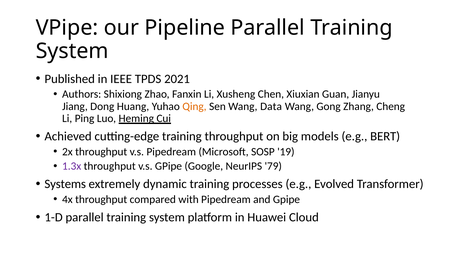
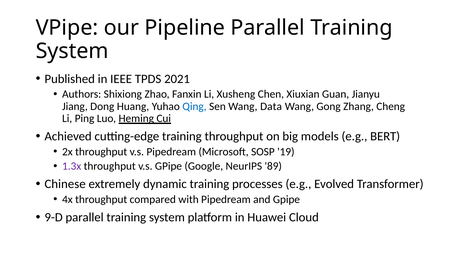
Qing colour: orange -> blue (194, 106)
79: 79 -> 89 (273, 166)
Systems: Systems -> Chinese (65, 184)
1-D: 1-D -> 9-D (54, 217)
